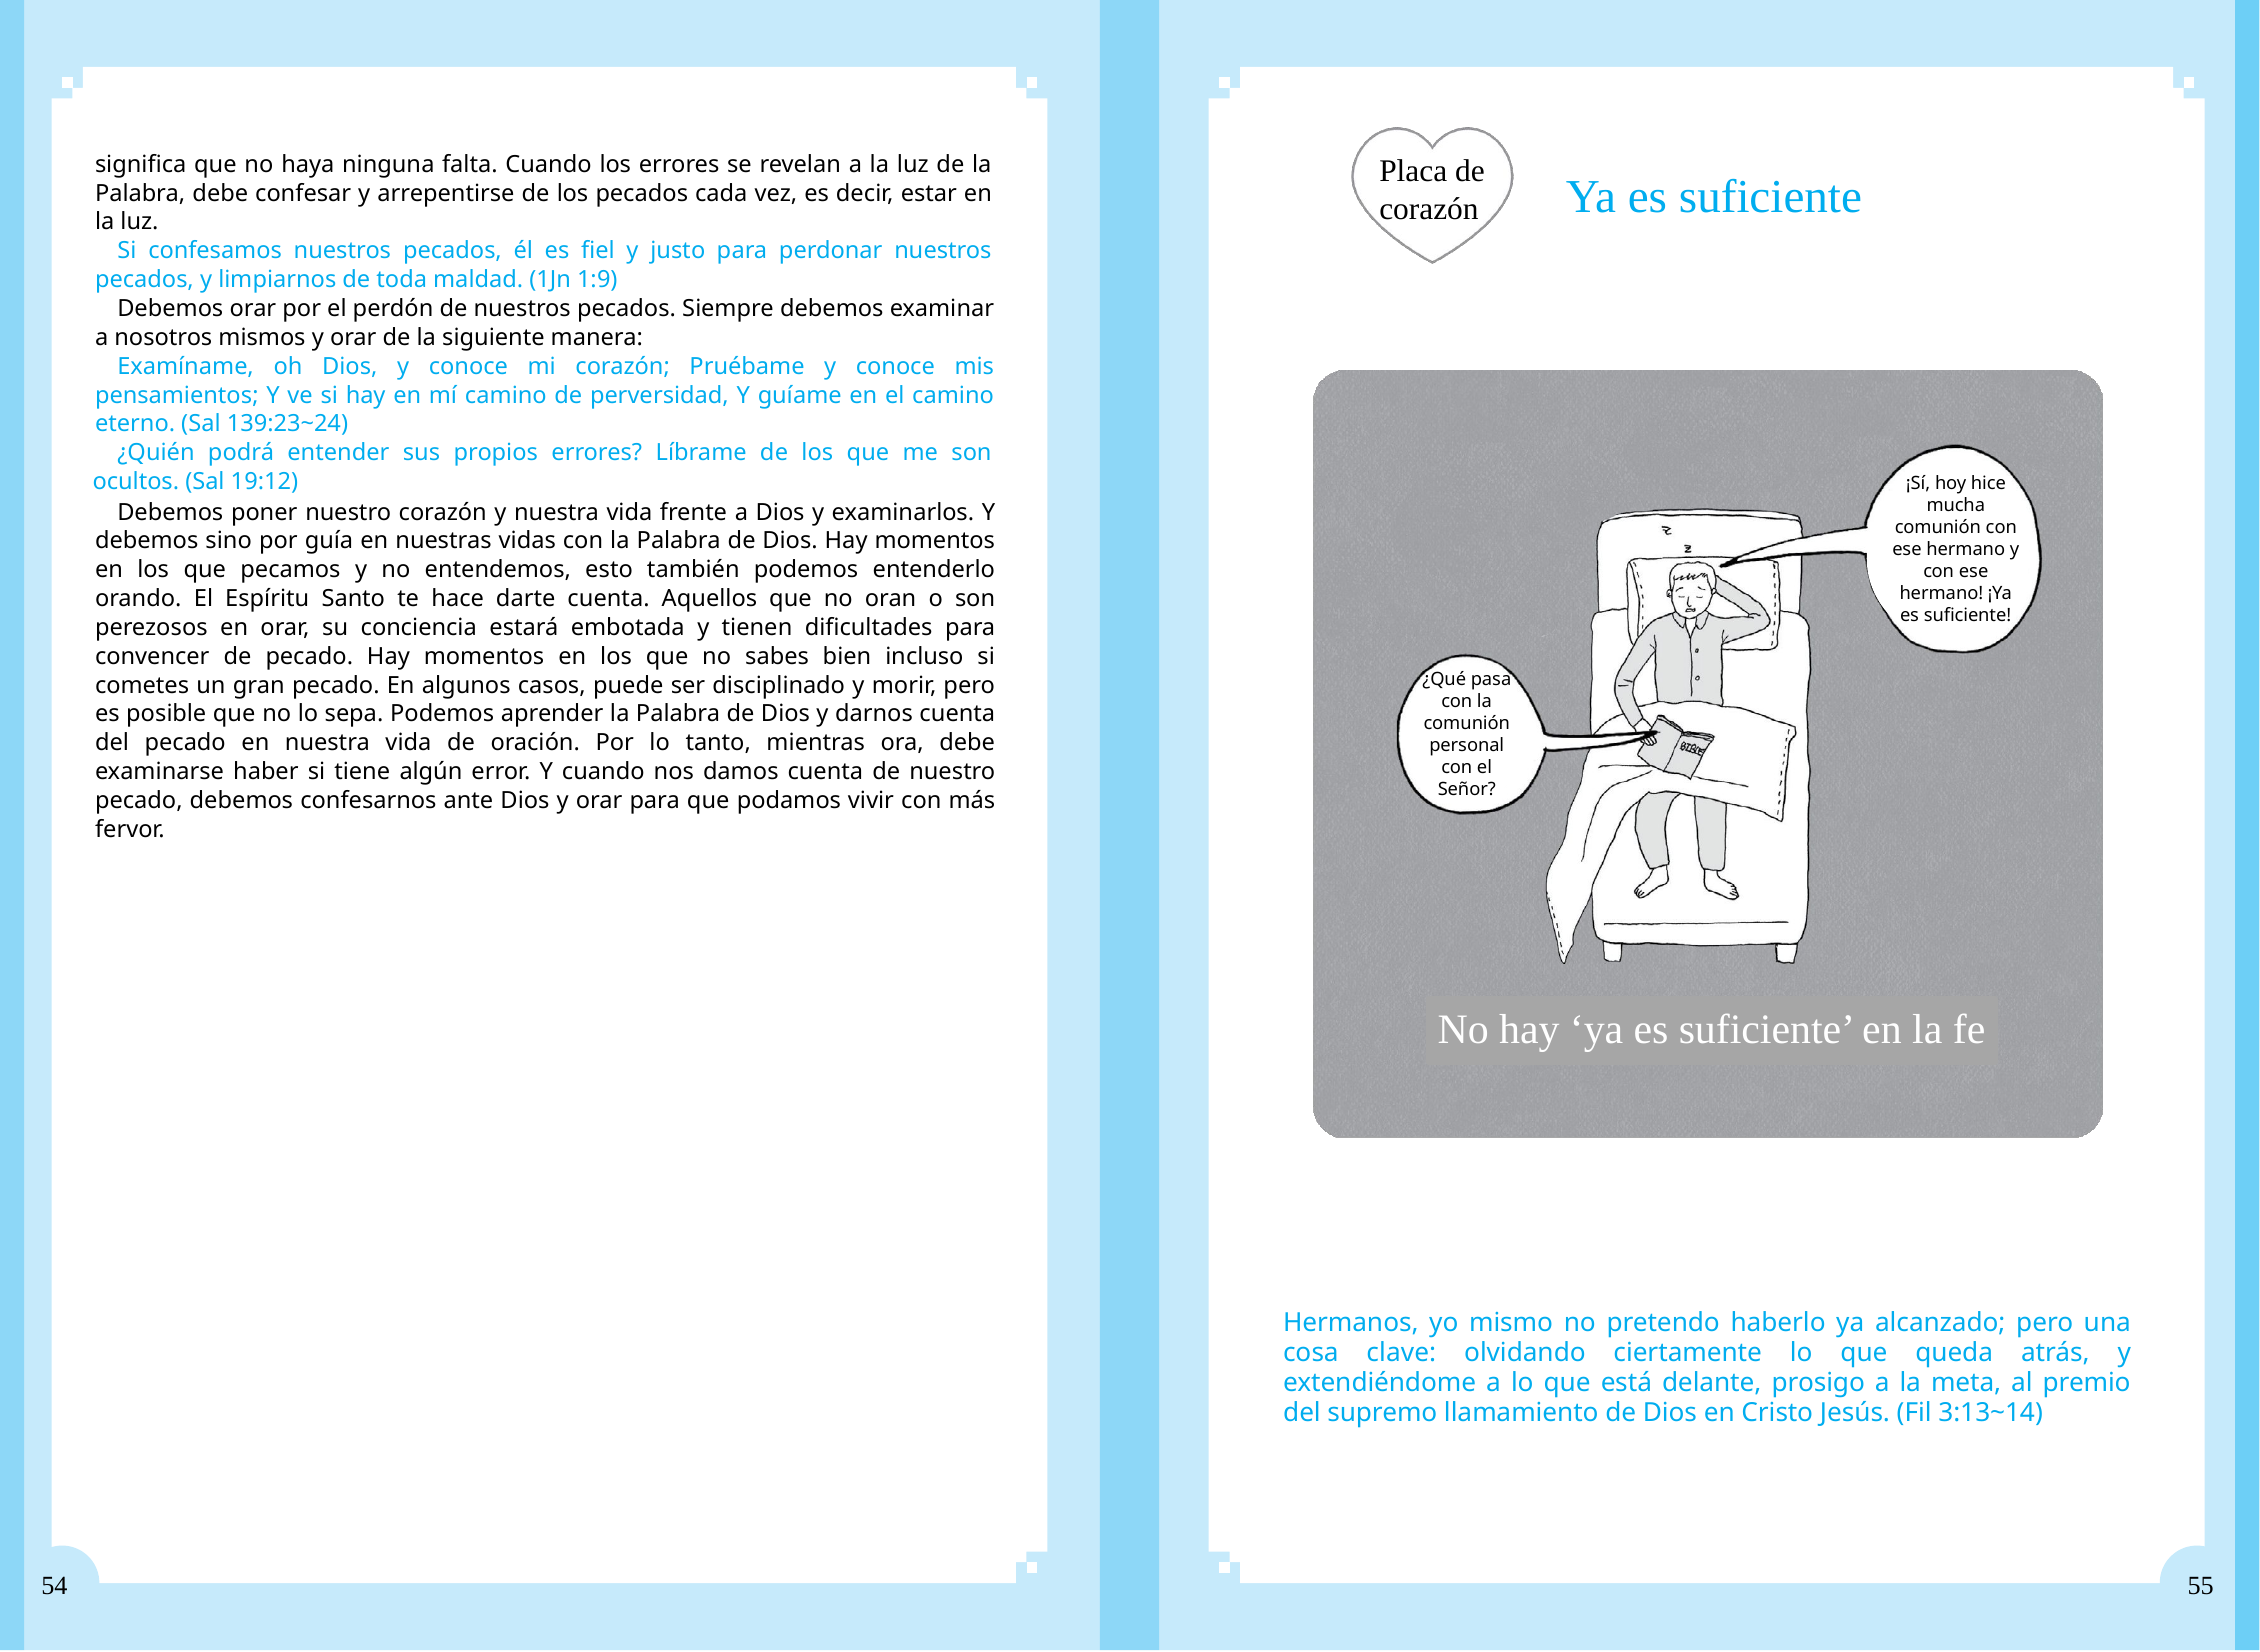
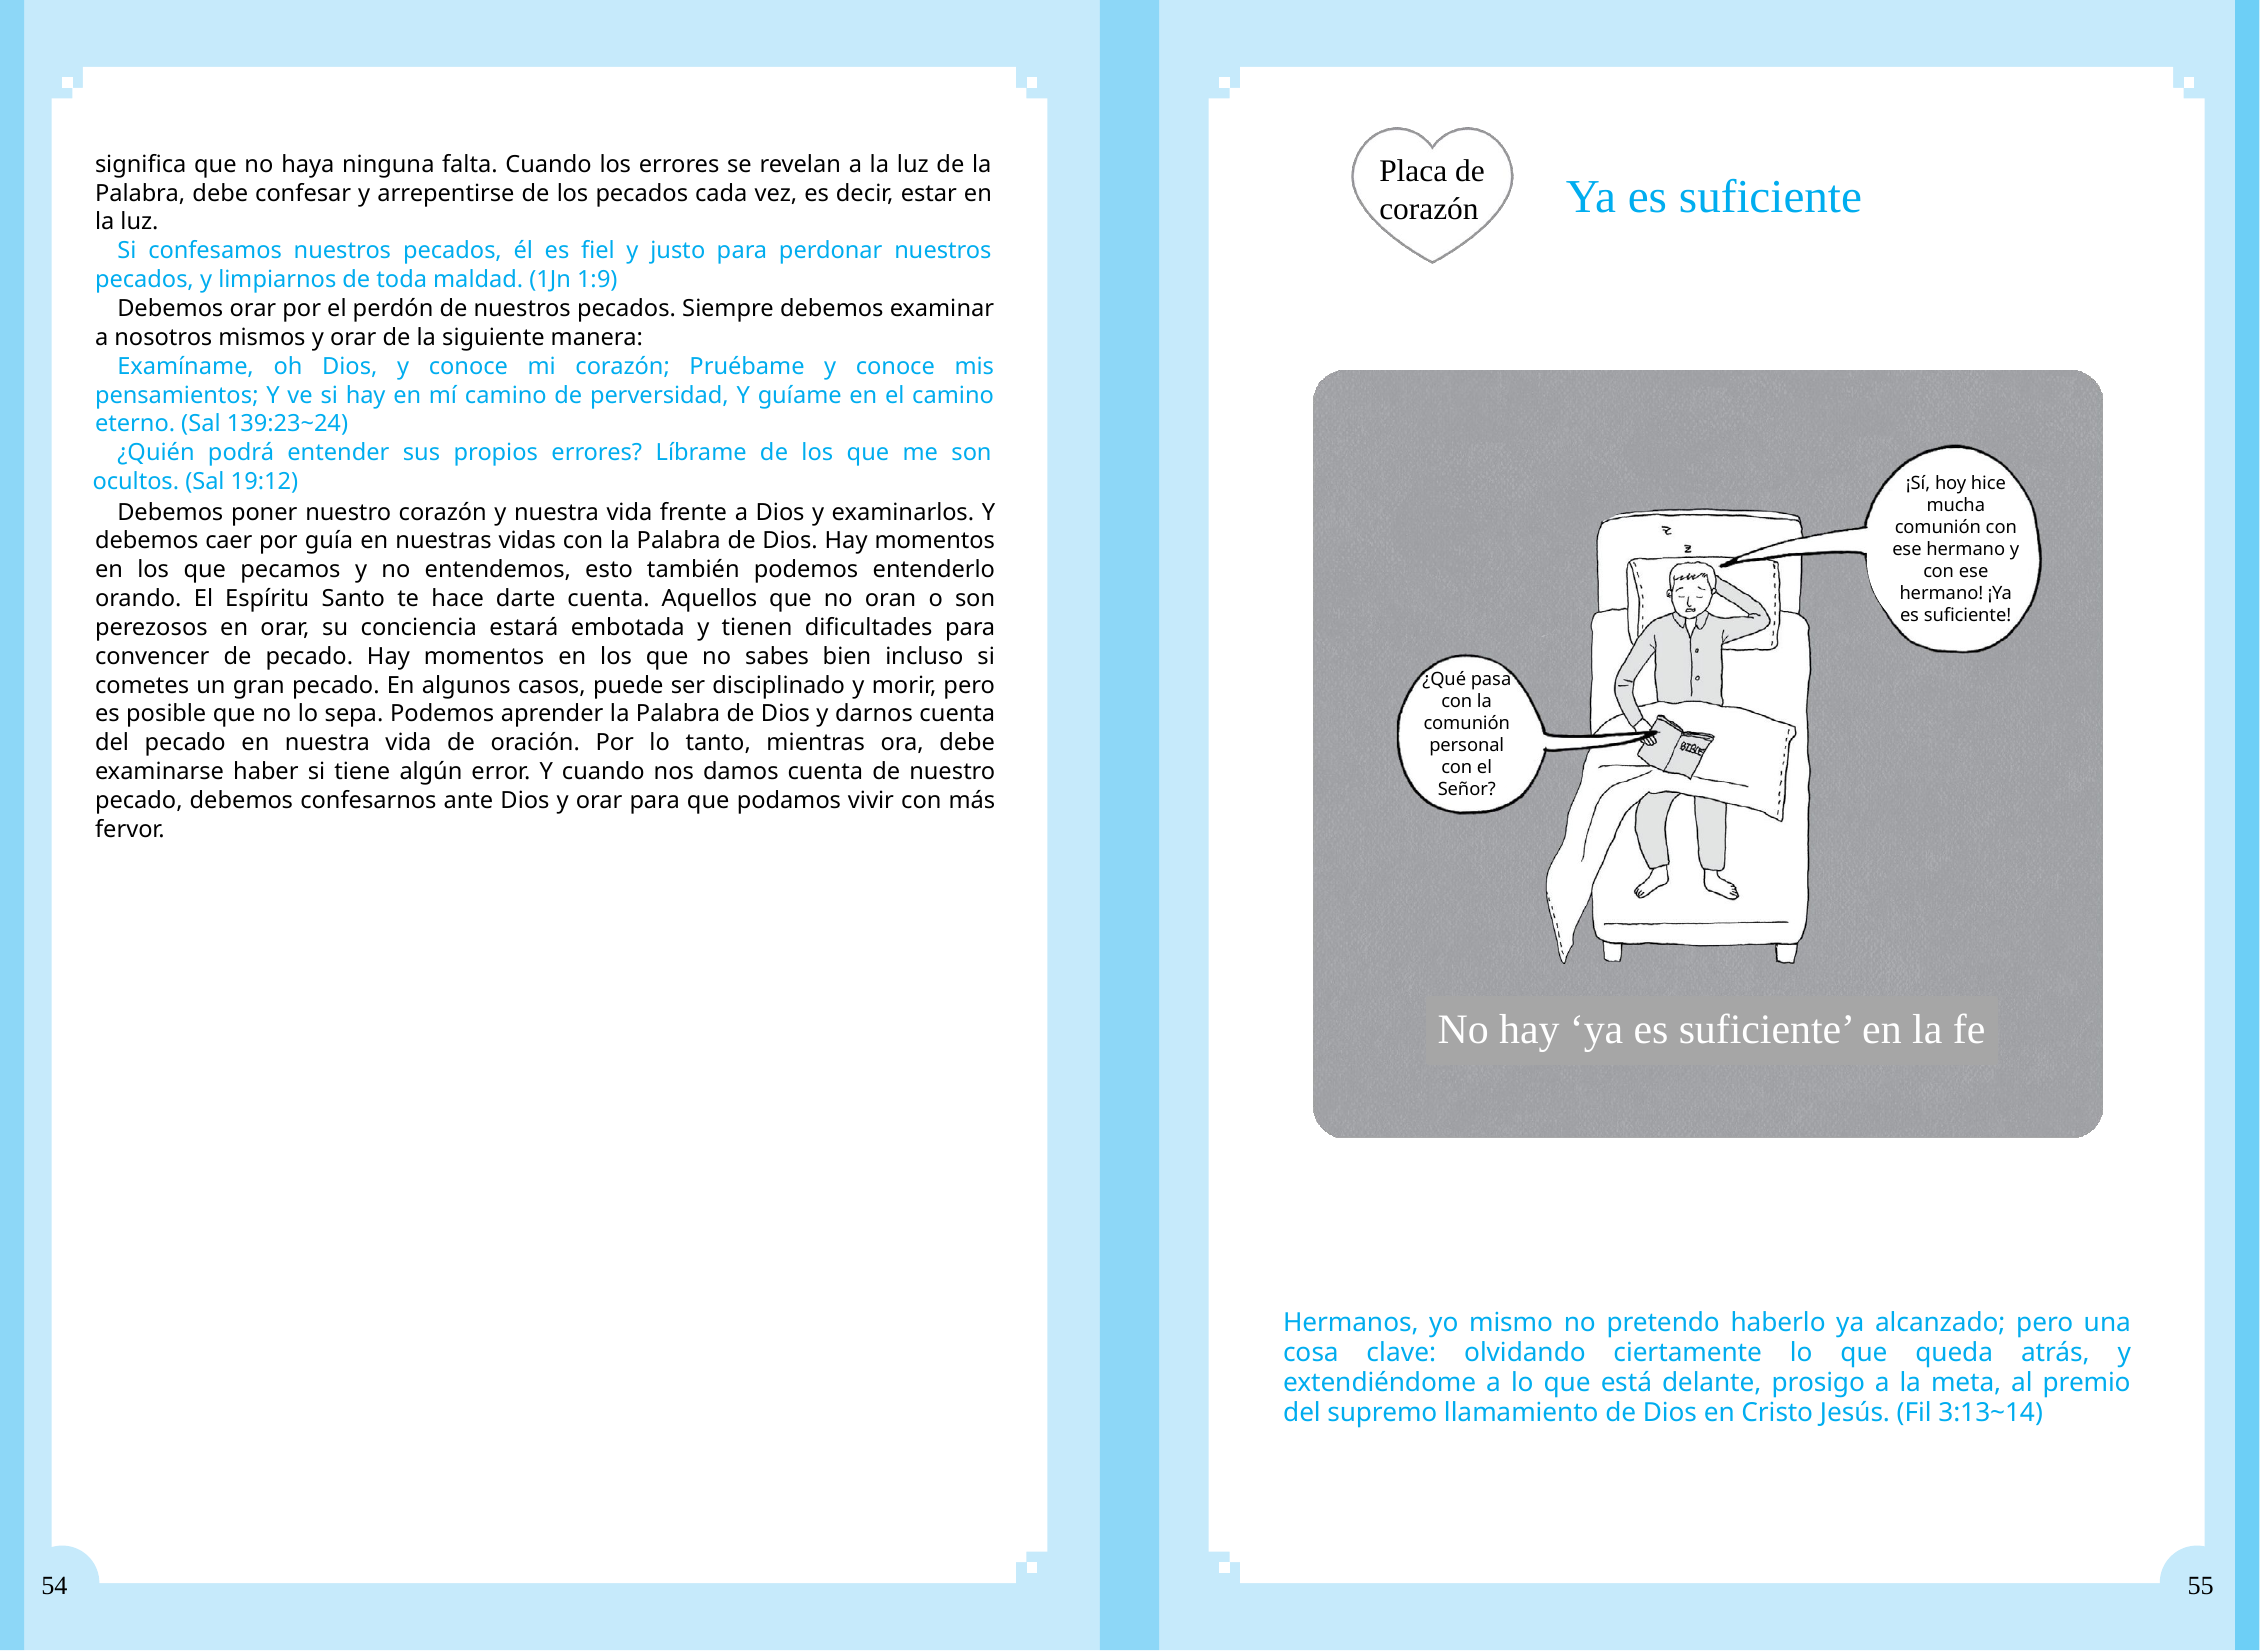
sino: sino -> caer (229, 541)
